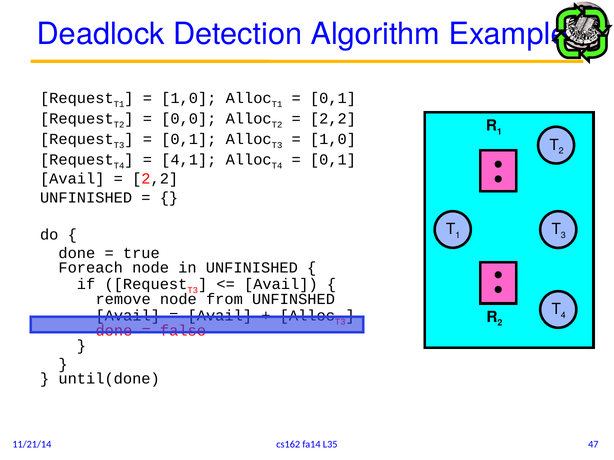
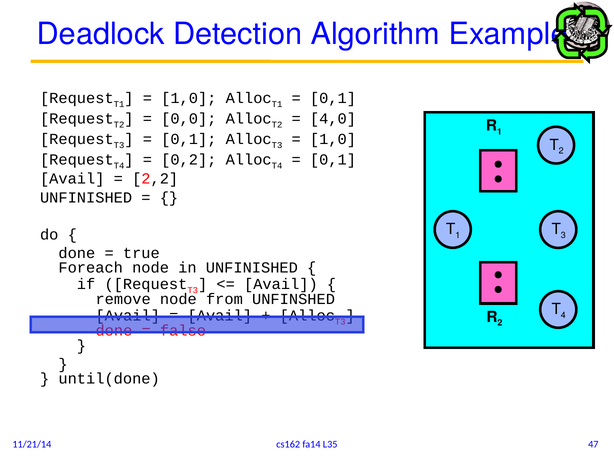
2,2: 2,2 -> 4,0 (333, 119)
4,1: 4,1 -> 0,2 (189, 160)
